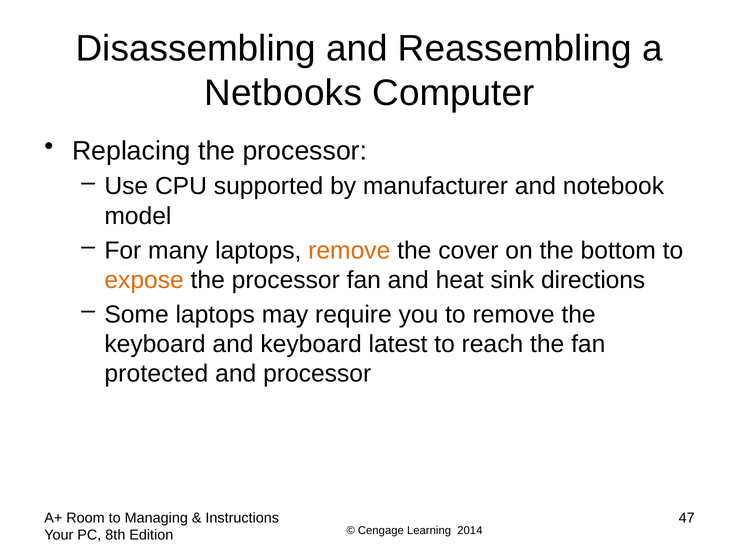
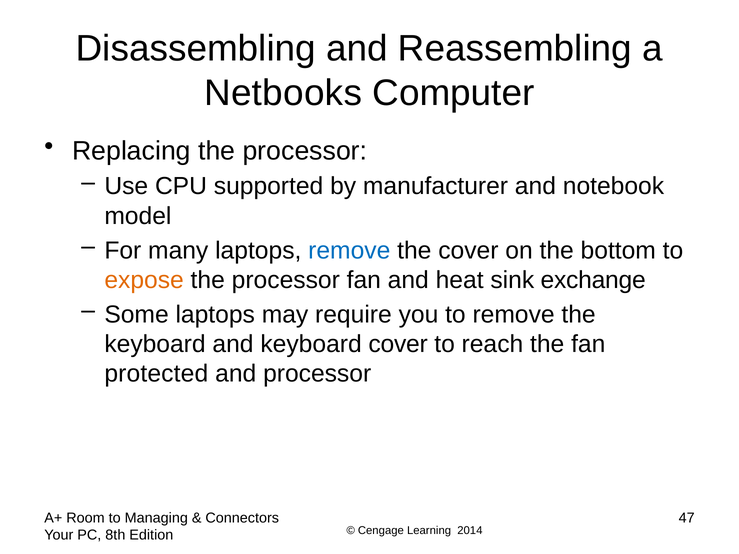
remove colour: orange -> blue (349, 250)
directions: directions -> exchange (593, 280)
keyboard latest: latest -> cover (398, 344)
Instructions: Instructions -> Connectors (242, 518)
